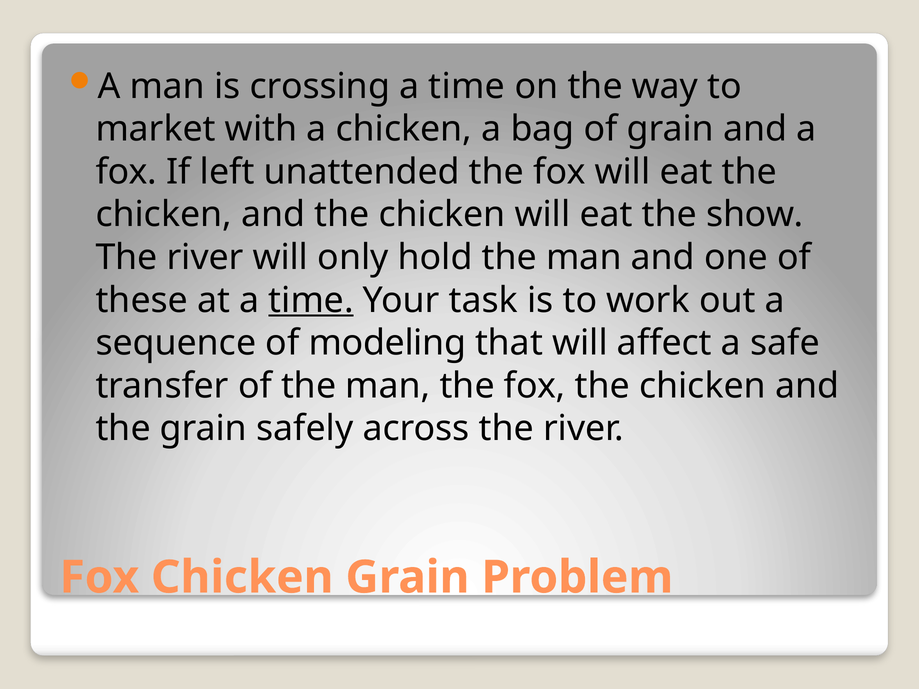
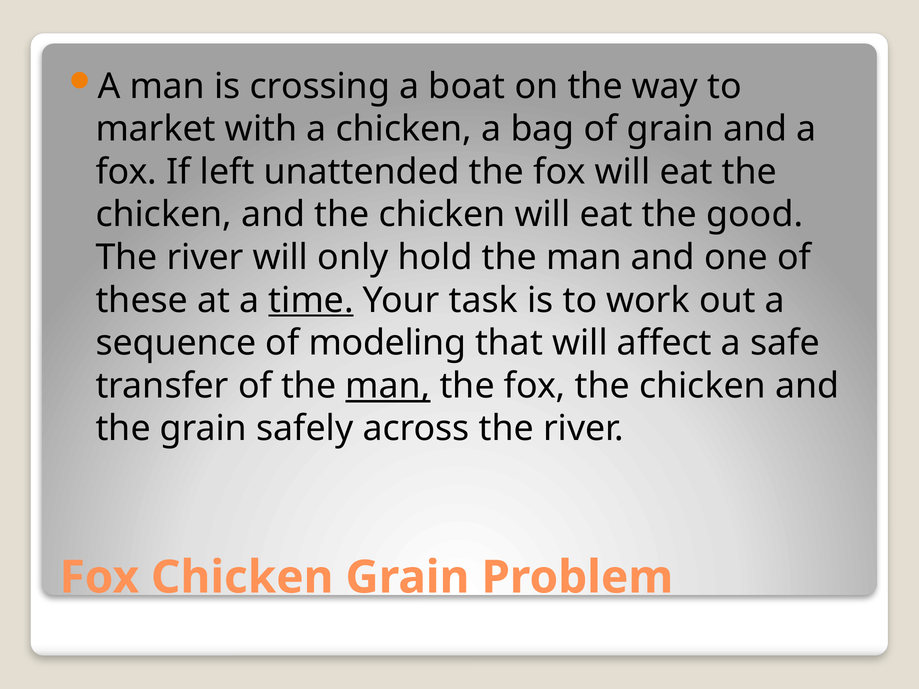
crossing a time: time -> boat (467, 86)
show: show -> good (755, 215)
man underline: none -> present (388, 386)
